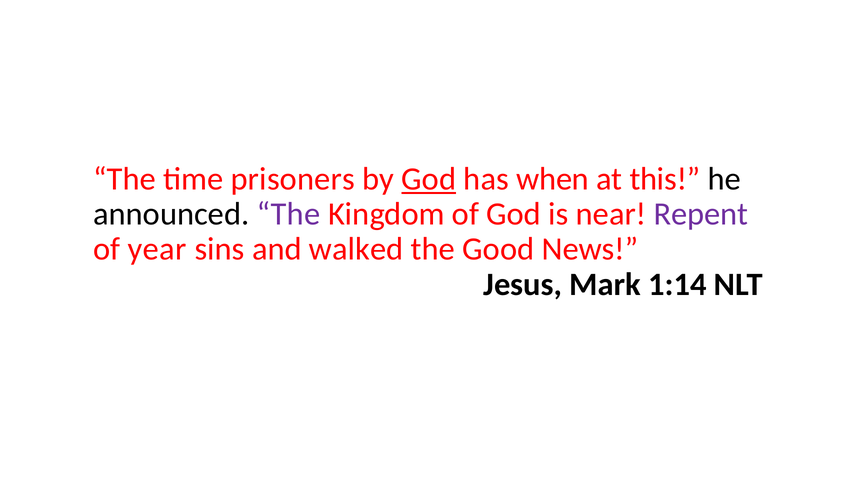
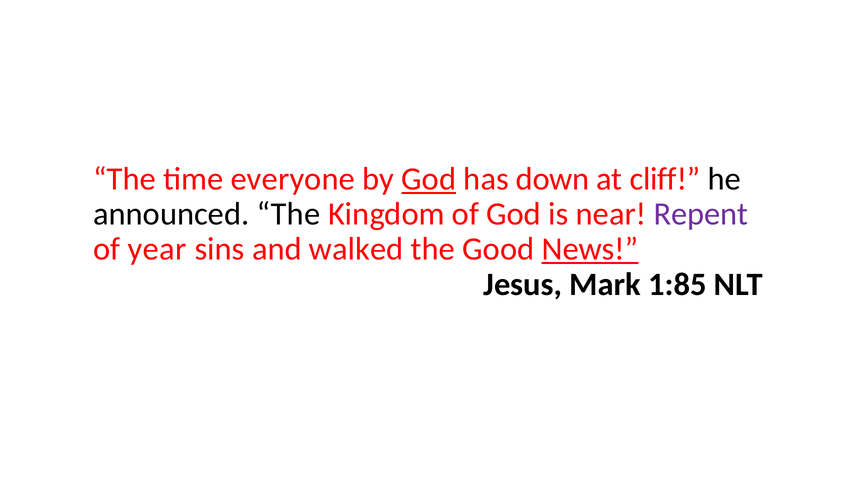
prisoners: prisoners -> everyone (293, 179)
when: when -> down (553, 179)
this: this -> cliff (665, 179)
The colour: purple -> black (289, 214)
News underline: none -> present (590, 249)
1:14: 1:14 -> 1:85 (678, 284)
